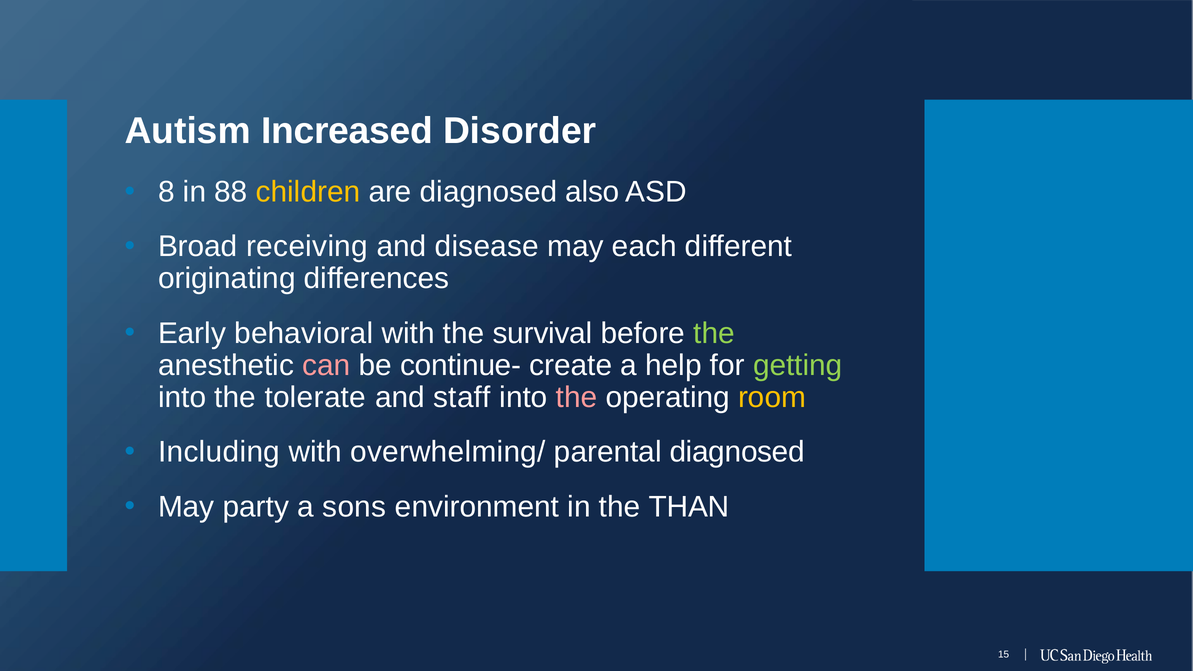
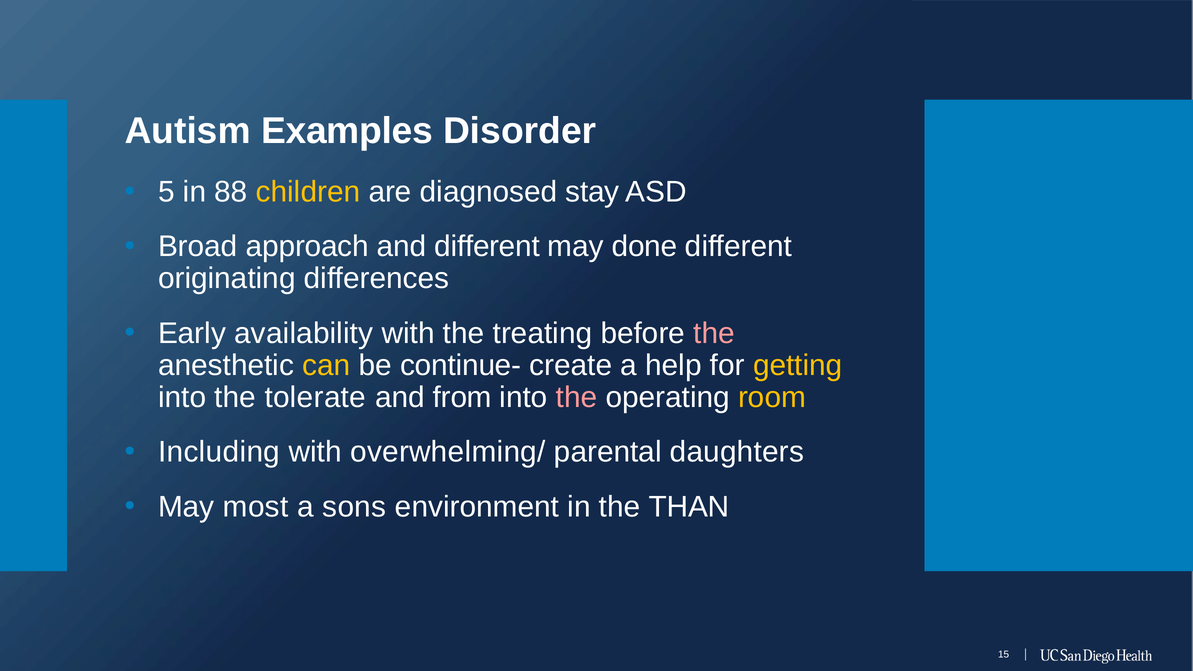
Increased: Increased -> Examples (347, 131)
8: 8 -> 5 (166, 192)
also: also -> stay (592, 192)
receiving: receiving -> approach (307, 246)
and disease: disease -> different (487, 246)
each: each -> done (644, 246)
behavioral: behavioral -> availability (304, 333)
survival: survival -> treating (542, 333)
the colour: light green -> pink (714, 333)
can colour: pink -> yellow (326, 365)
getting colour: light green -> yellow (798, 365)
staff: staff -> from (462, 398)
parental diagnosed: diagnosed -> daughters (737, 452)
party: party -> most (256, 507)
